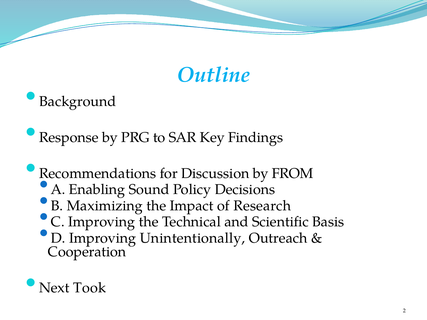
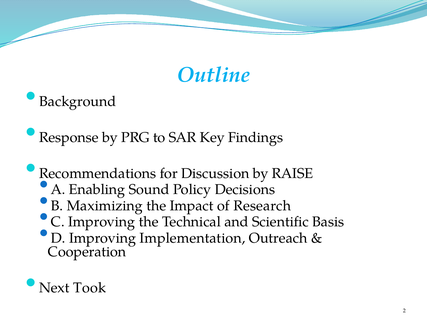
FROM: FROM -> RAISE (293, 174)
Unintentionally: Unintentionally -> Implementation (192, 238)
